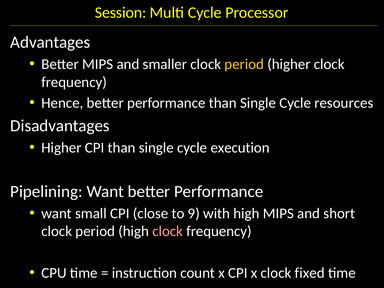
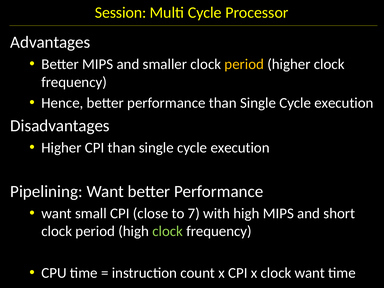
resources: resources -> execution (344, 103)
9: 9 -> 7 (194, 213)
clock colour: pink -> light green (168, 231)
clock fixed: fixed -> want (310, 273)
